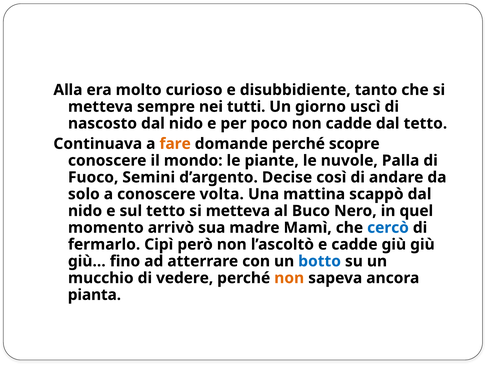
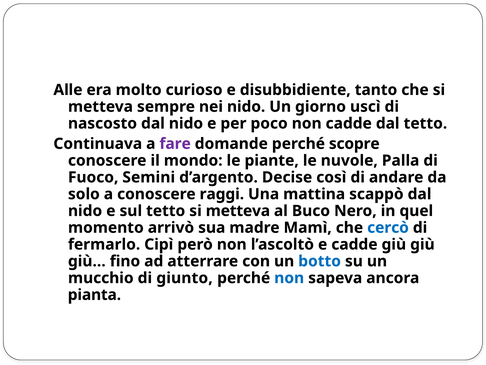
Alla: Alla -> Alle (68, 90)
nei tutti: tutti -> nido (246, 107)
fare colour: orange -> purple (175, 144)
volta: volta -> raggi (222, 194)
vedere: vedere -> giunto (185, 278)
non colour: orange -> blue (289, 278)
